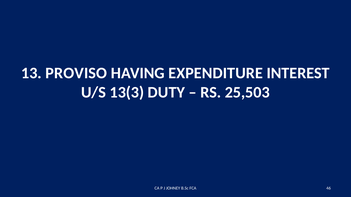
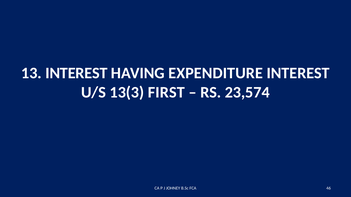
13 PROVISO: PROVISO -> INTEREST (76, 73)
DUTY: DUTY -> FIRST (166, 93)
25,503: 25,503 -> 23,574 (247, 93)
